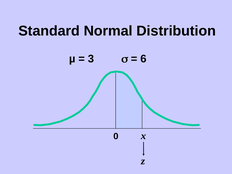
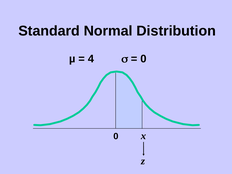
3: 3 -> 4 (91, 59)
6: 6 -> 0 (143, 59)
